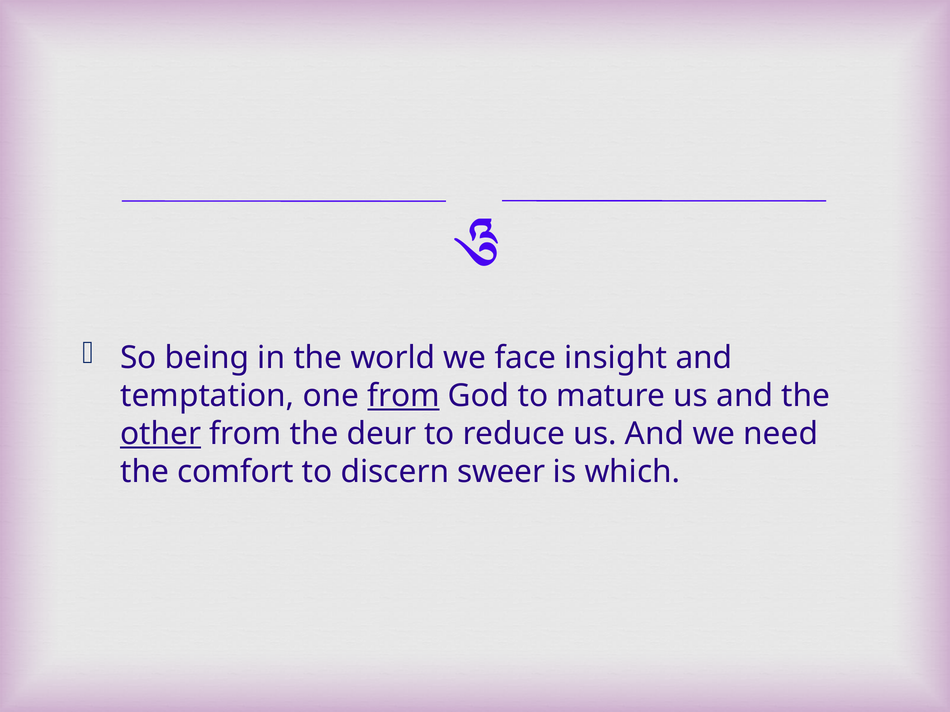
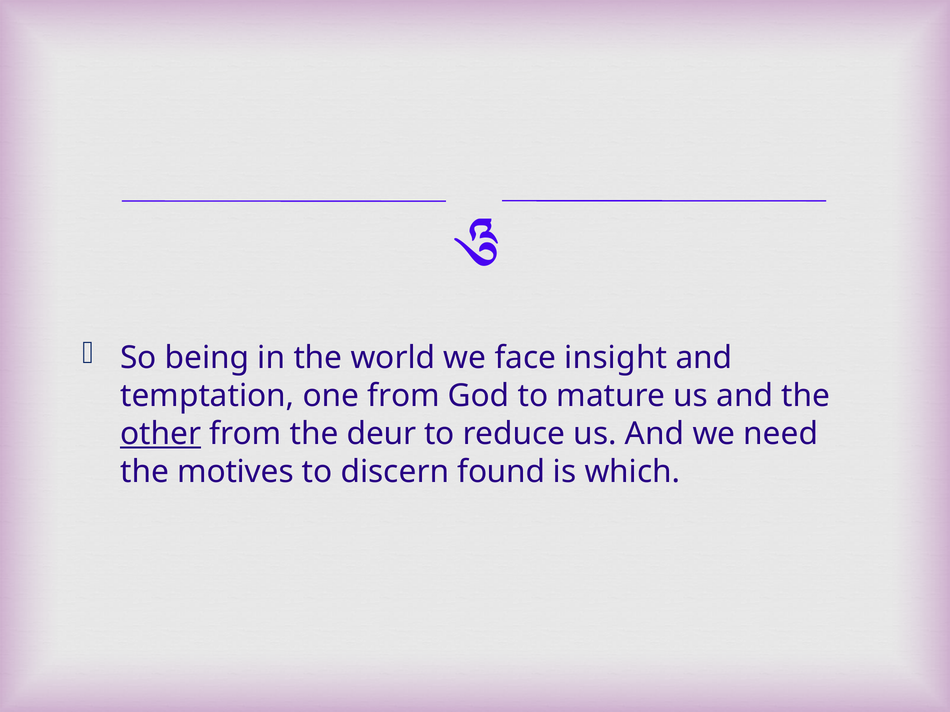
from underline: present -> none (404, 396)
comfort: comfort -> motives (235, 472)
sweer: sweer -> found (501, 472)
